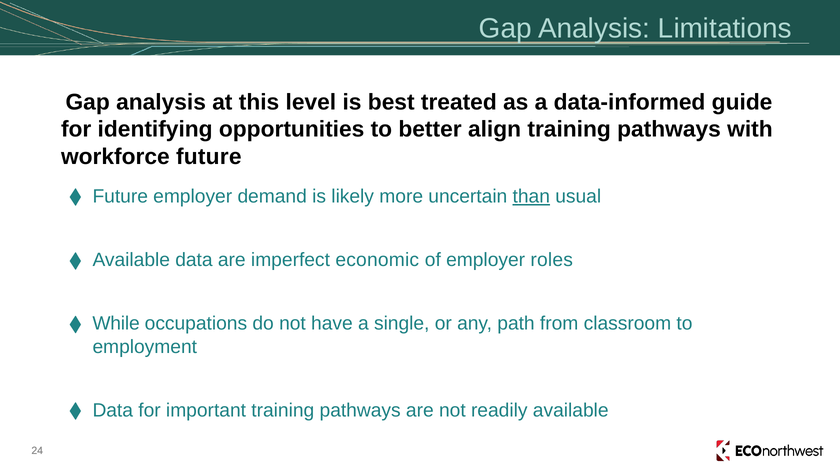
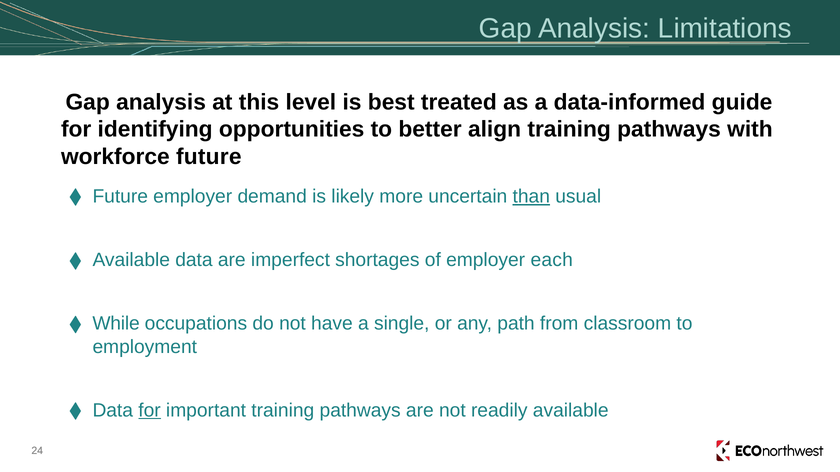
economic: economic -> shortages (377, 260)
roles: roles -> each (552, 260)
for underline: none -> present (150, 411)
